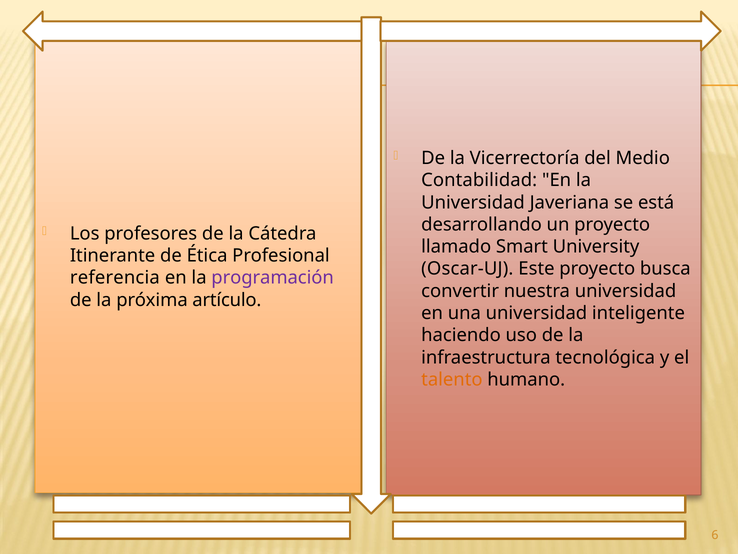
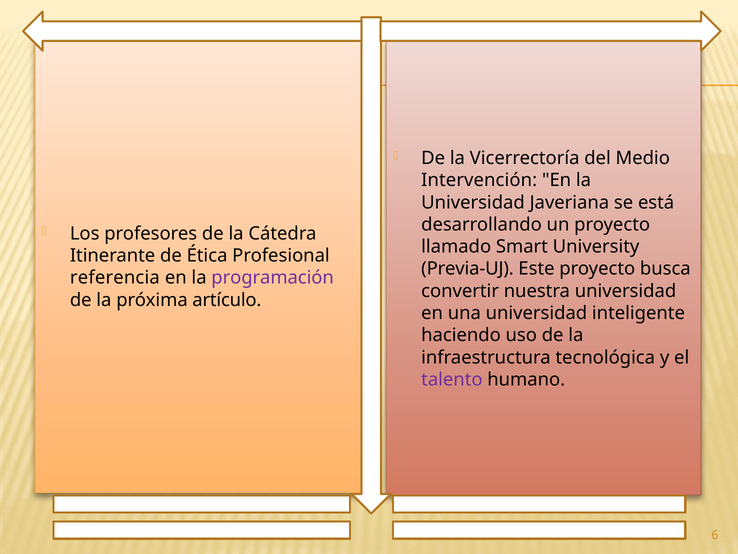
Contabilidad: Contabilidad -> Intervención (479, 180)
Oscar-UJ: Oscar-UJ -> Previa-UJ (467, 269)
talento colour: orange -> purple (452, 379)
